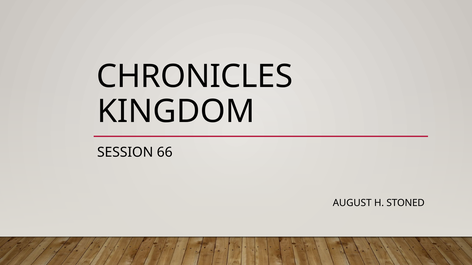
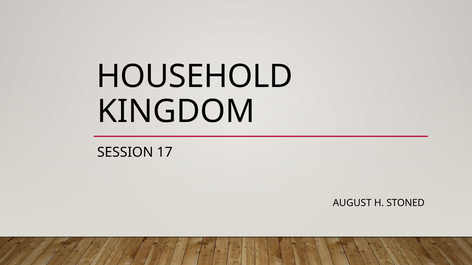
CHRONICLES: CHRONICLES -> HOUSEHOLD (195, 77)
66: 66 -> 17 (165, 153)
